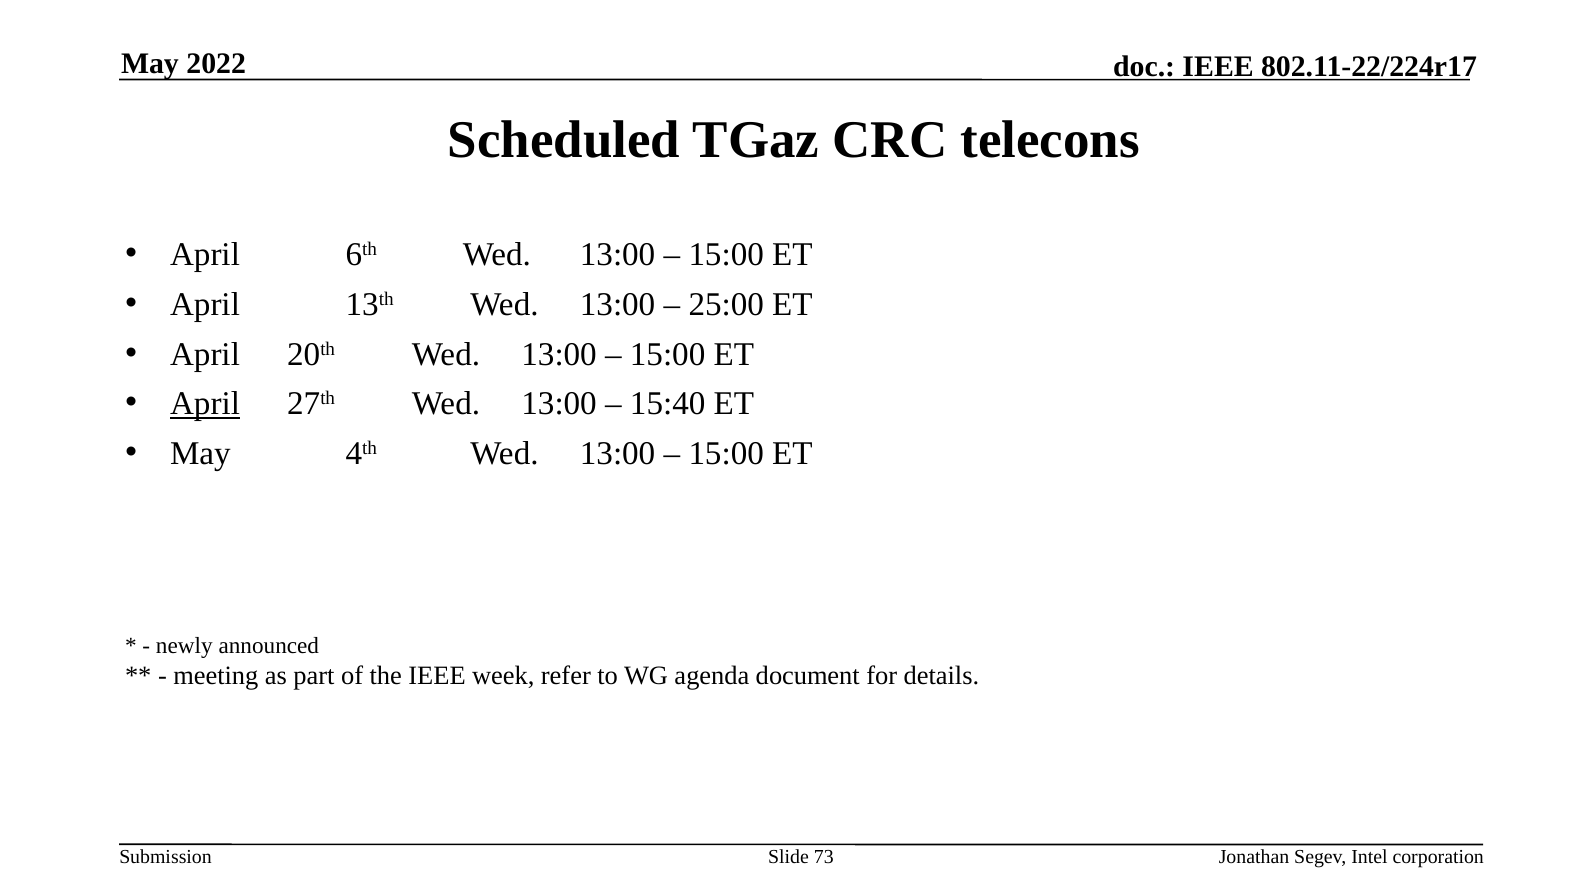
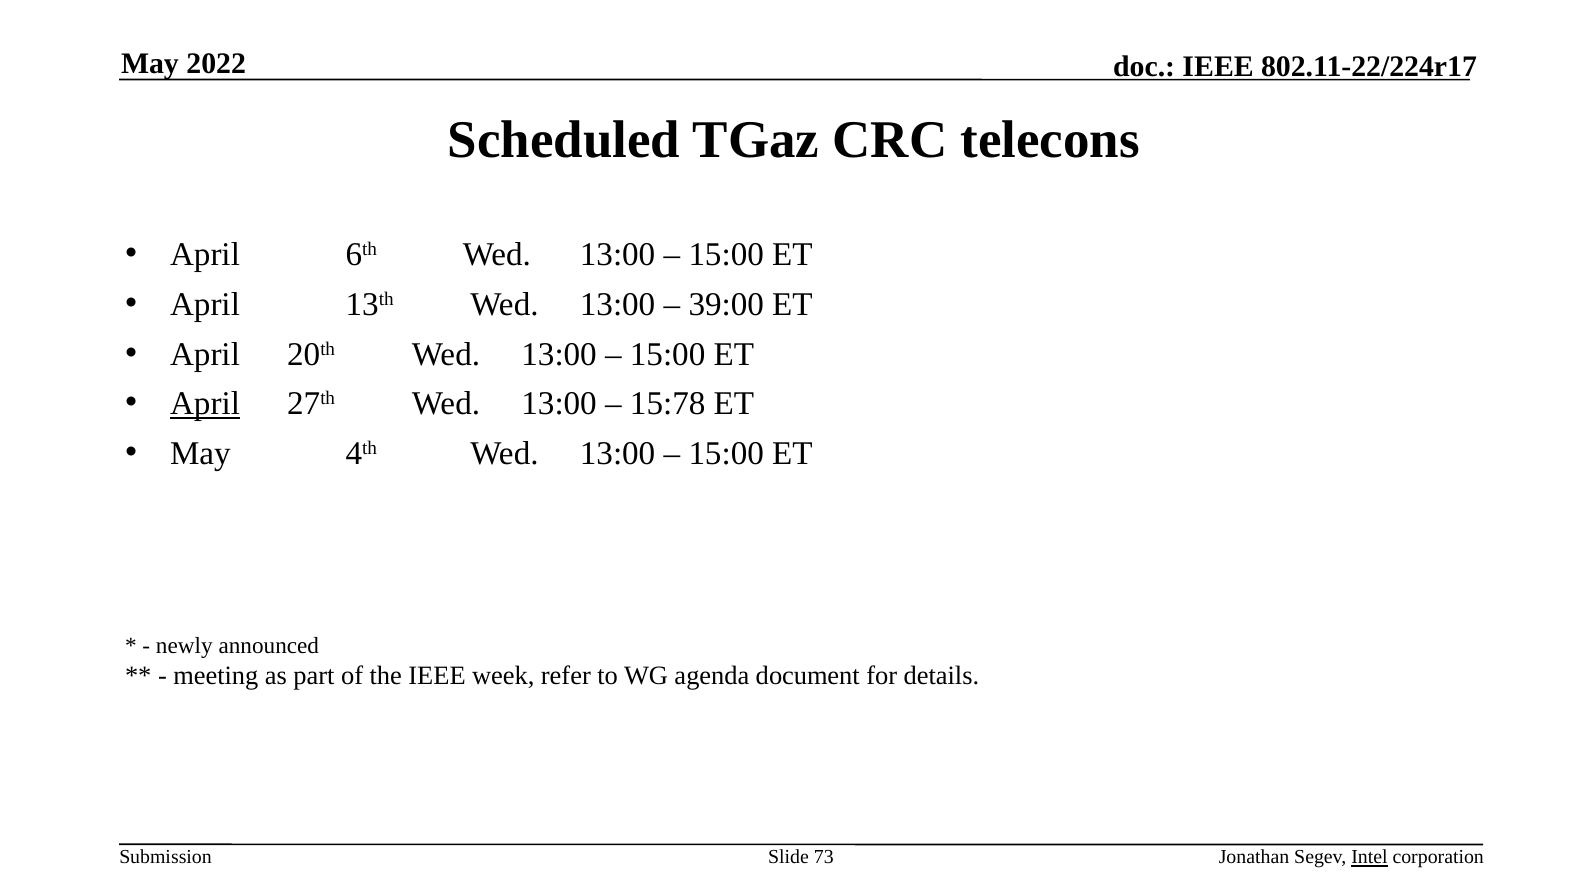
25:00: 25:00 -> 39:00 (726, 304)
15:40: 15:40 -> 15:78 (668, 404)
Intel underline: none -> present (1369, 857)
